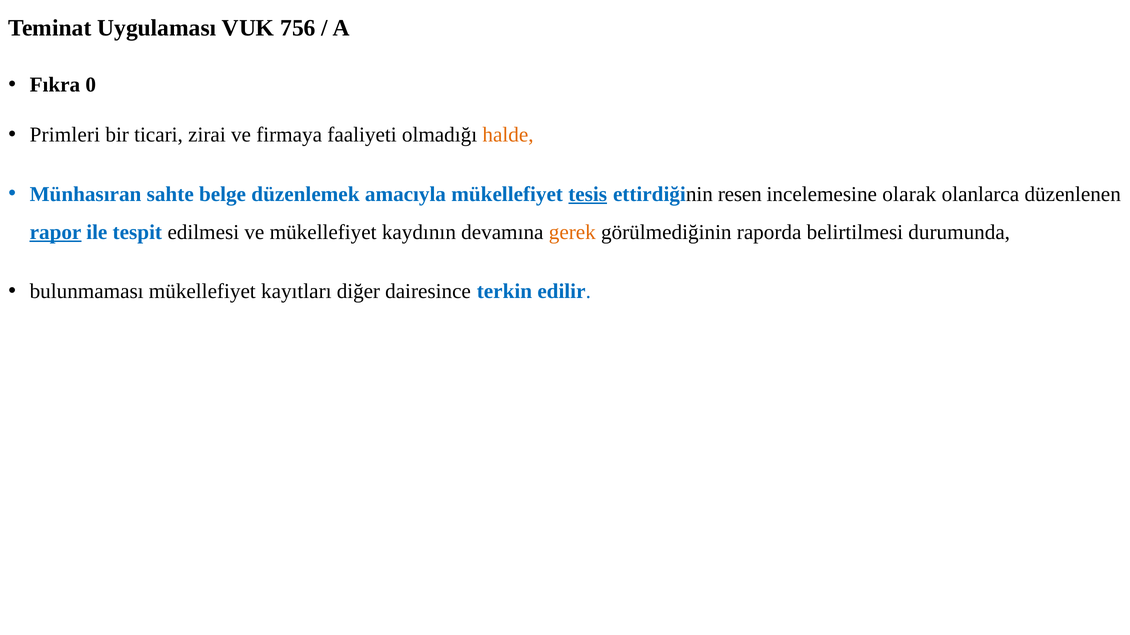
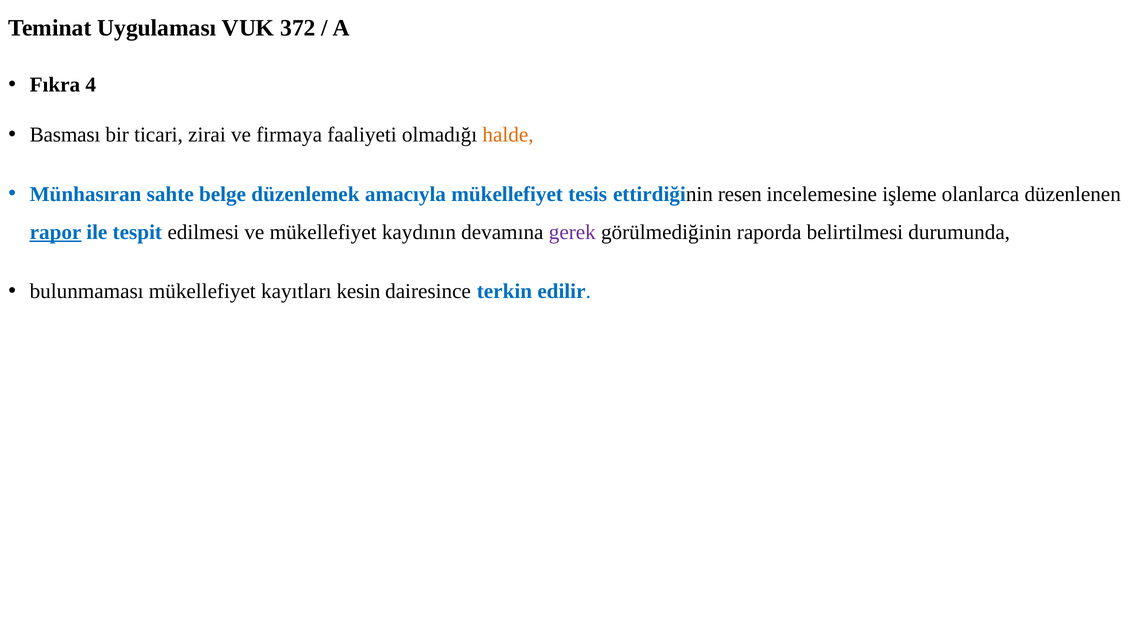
756: 756 -> 372 (298, 28)
0: 0 -> 4 (91, 85)
Primleri: Primleri -> Basması (65, 135)
tesis underline: present -> none (588, 194)
olarak: olarak -> işleme (909, 194)
gerek colour: orange -> purple (572, 232)
diğer: diğer -> kesin (358, 292)
